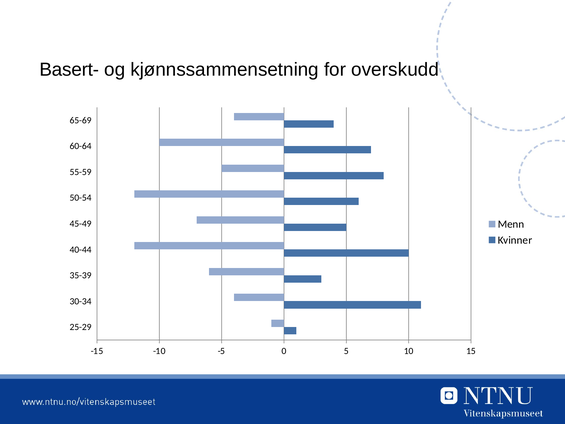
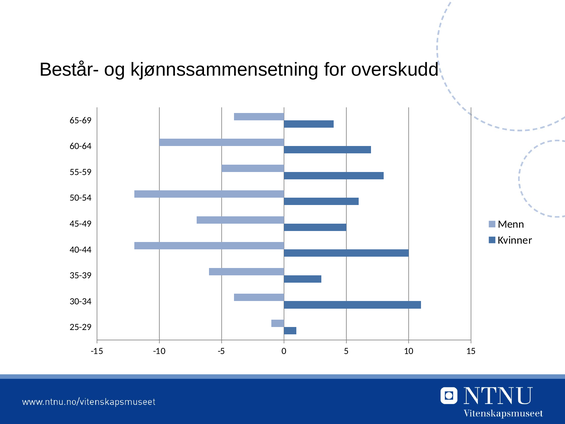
Basert-: Basert- -> Består- (69, 70)
